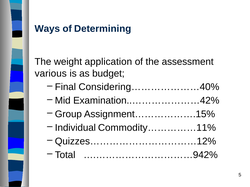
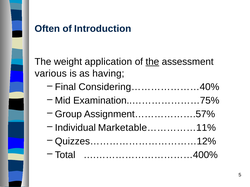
Ways: Ways -> Often (47, 29)
Determining: Determining -> Introduction (103, 29)
the underline: none -> present (152, 62)
budget: budget -> having (108, 74)
Examination..…………………42%: Examination..…………………42% -> Examination..…………………75% (146, 101)
Assignment……………….15%: Assignment……………….15% -> Assignment……………….57% (150, 114)
Commodity……………11%: Commodity……………11% -> Marketable……………11% (157, 128)
….…………………………942%: ….…………………………942% -> ….…………………………400% (151, 155)
